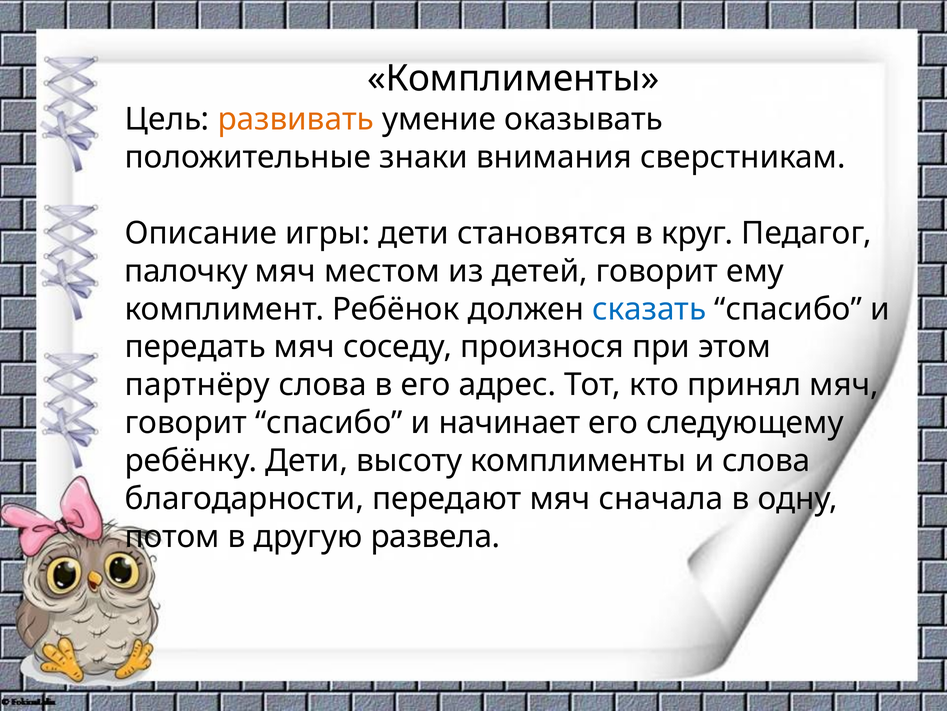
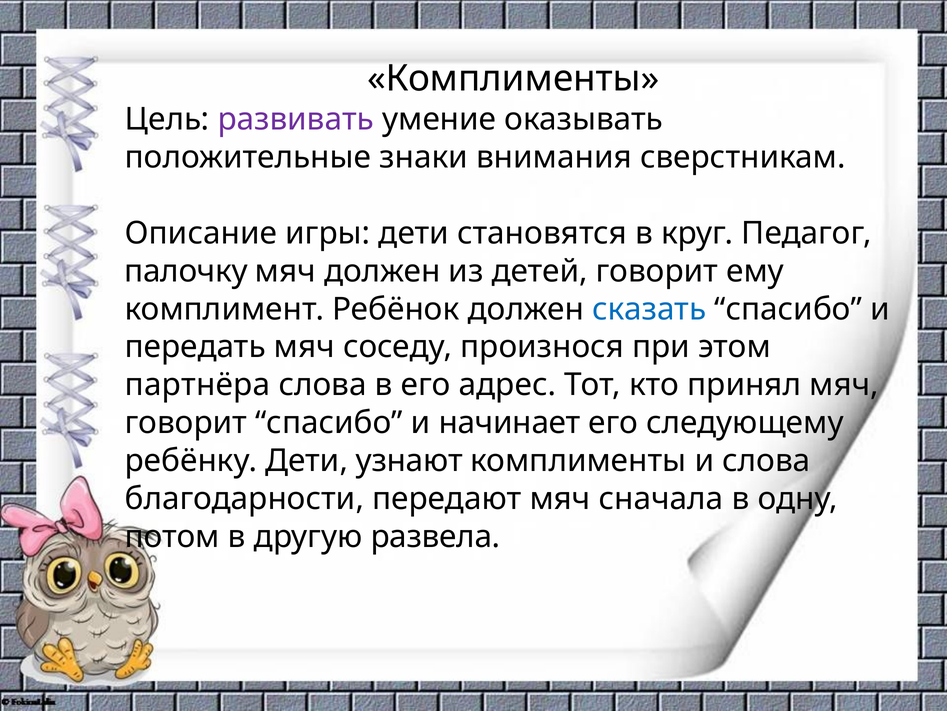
развивать colour: orange -> purple (296, 119)
мяч местом: местом -> должен (382, 271)
партнёру: партнёру -> партнёра (197, 385)
высоту: высоту -> узнают (409, 460)
